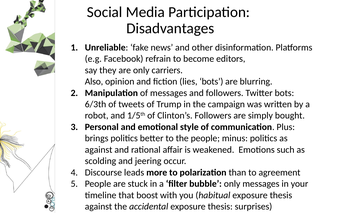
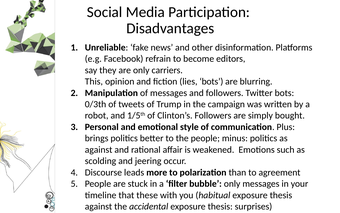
Also: Also -> This (94, 81)
6/3th: 6/3th -> 0/3th (96, 104)
boost: boost -> these (147, 195)
